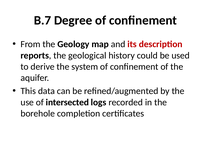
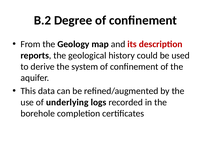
B.7: B.7 -> B.2 (43, 20)
intersected: intersected -> underlying (67, 102)
